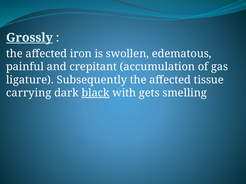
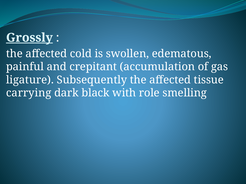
iron: iron -> cold (81, 54)
black underline: present -> none (96, 93)
gets: gets -> role (149, 93)
